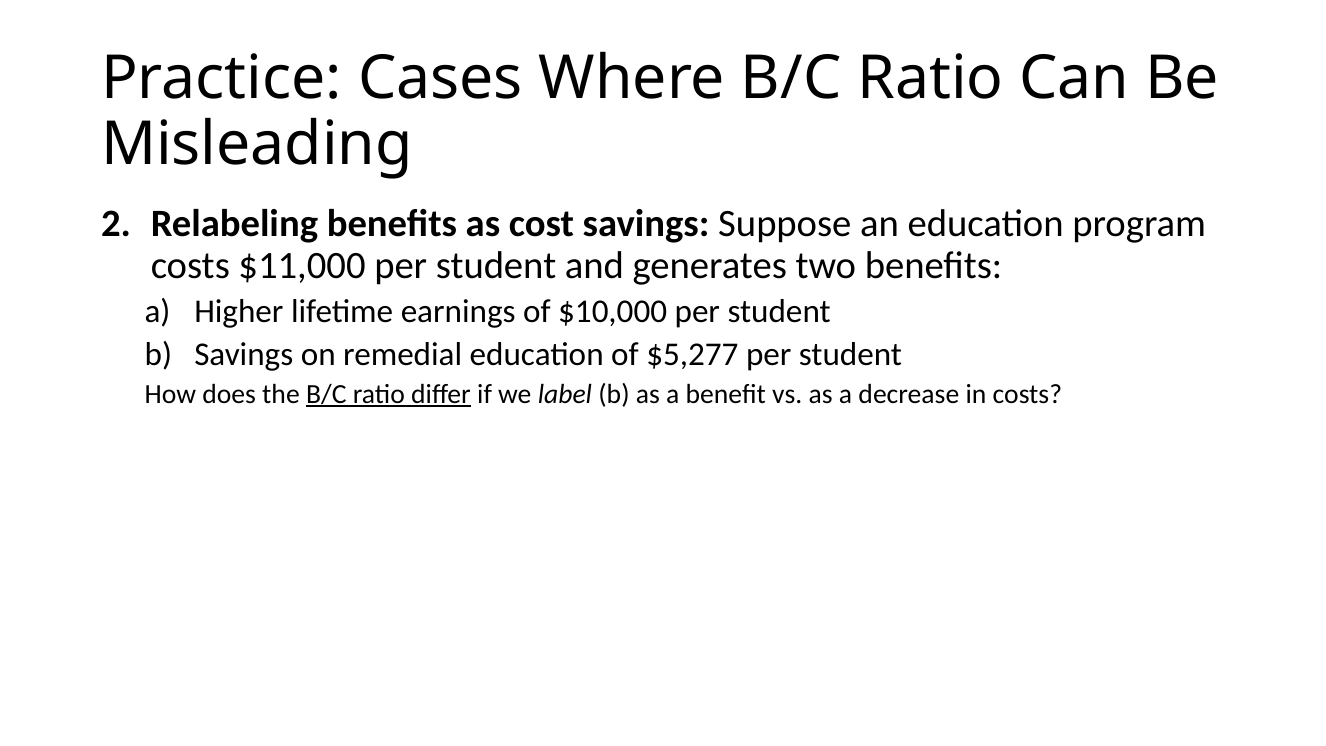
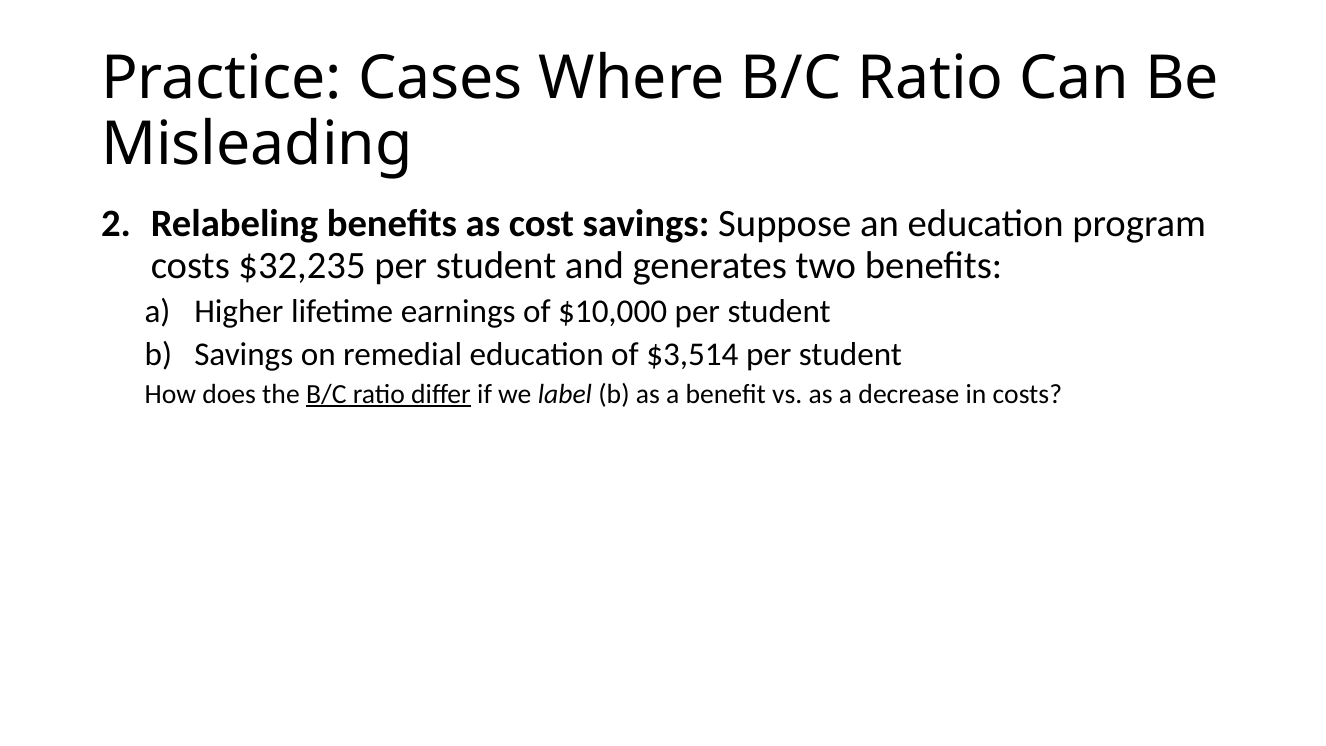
$11,000: $11,000 -> $32,235 (302, 266)
$5,277: $5,277 -> $3,514 (692, 354)
